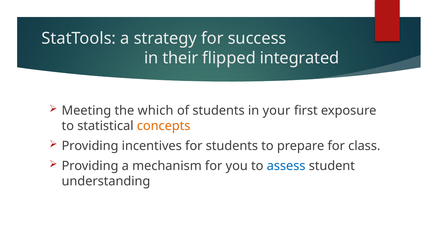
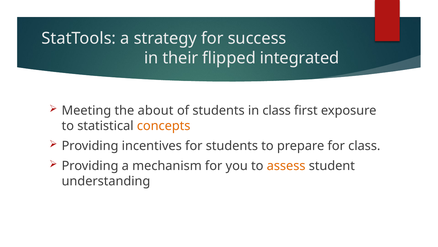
which: which -> about (156, 110)
in your: your -> class (277, 110)
assess colour: blue -> orange (286, 165)
